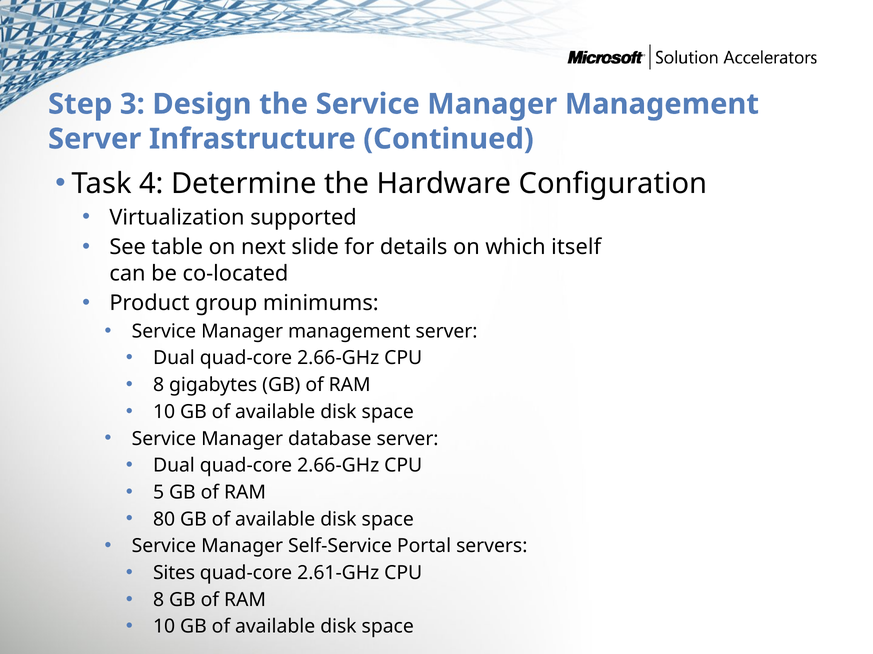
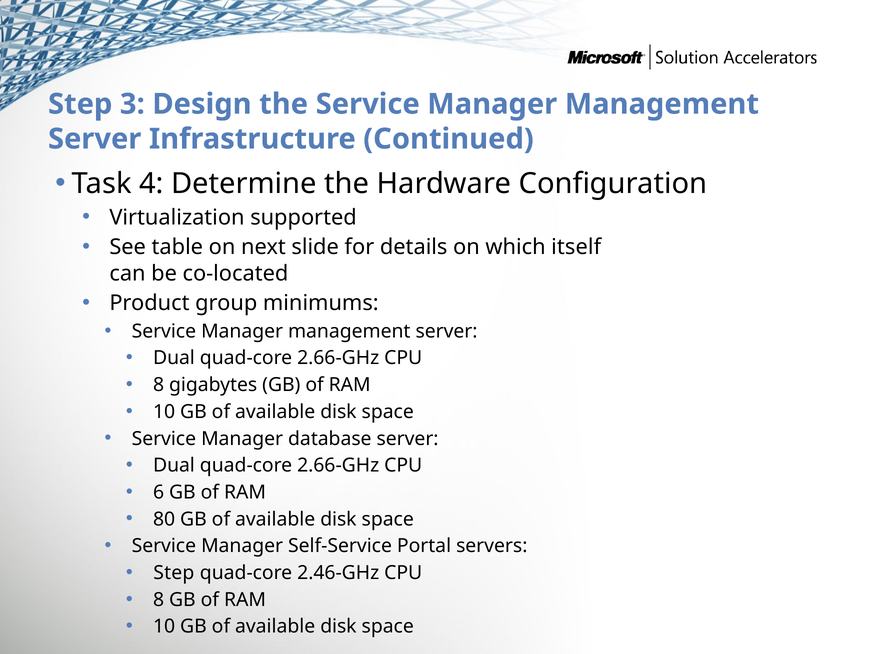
5: 5 -> 6 (159, 493)
Sites: Sites -> Step (174, 574)
2.61-GHz: 2.61-GHz -> 2.46-GHz (338, 574)
